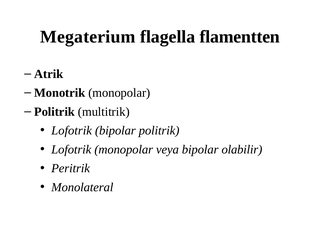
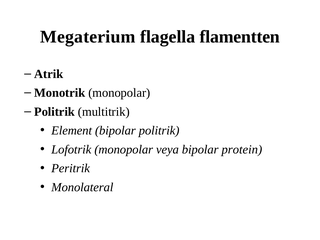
Lofotrik: Lofotrik -> Element (72, 131)
olabilir: olabilir -> protein (242, 149)
